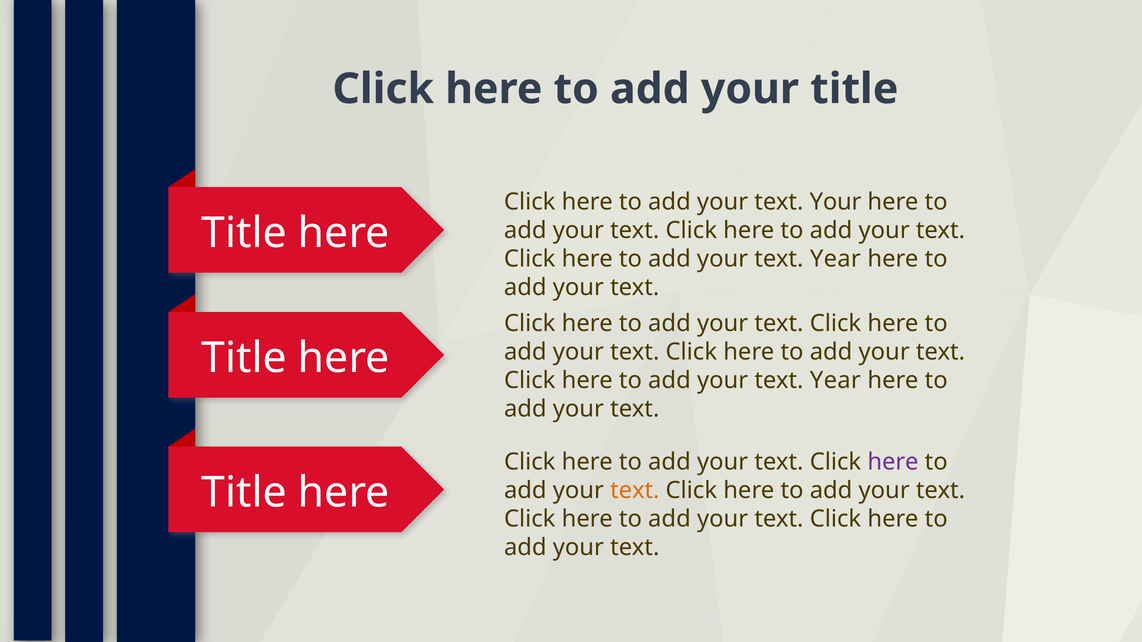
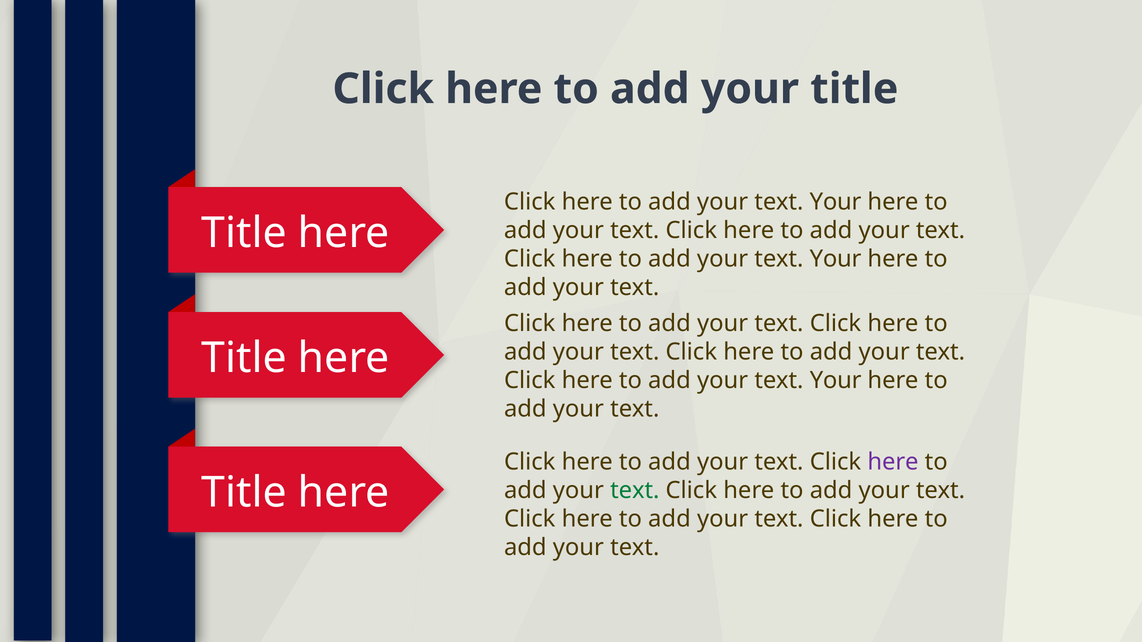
Year: Year -> Your (836, 259)
Year: Year -> Your (836, 380)
text colour: orange -> green (635, 491)
